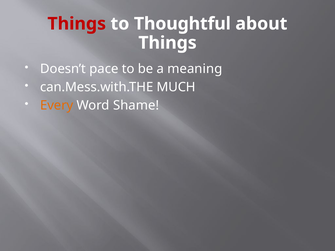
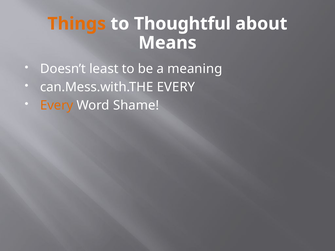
Things colour: red -> orange (77, 24)
Things: Things -> Means (167, 43)
pace: pace -> least (104, 69)
can.Mess.with.THE MUCH: MUCH -> EVERY (176, 87)
